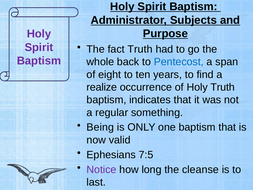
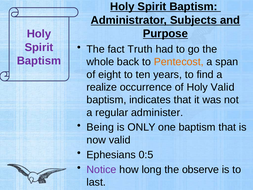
Pentecost colour: blue -> orange (179, 62)
Holy Truth: Truth -> Valid (223, 87)
something: something -> administer (157, 112)
7:5: 7:5 -> 0:5 (146, 155)
cleanse: cleanse -> observe (201, 169)
